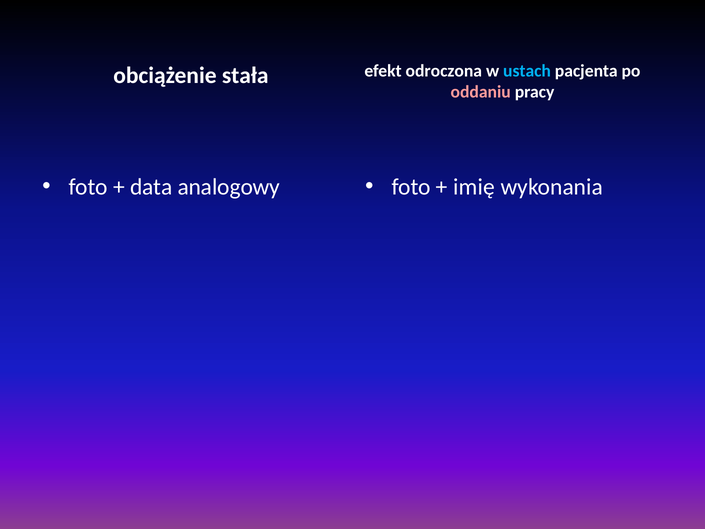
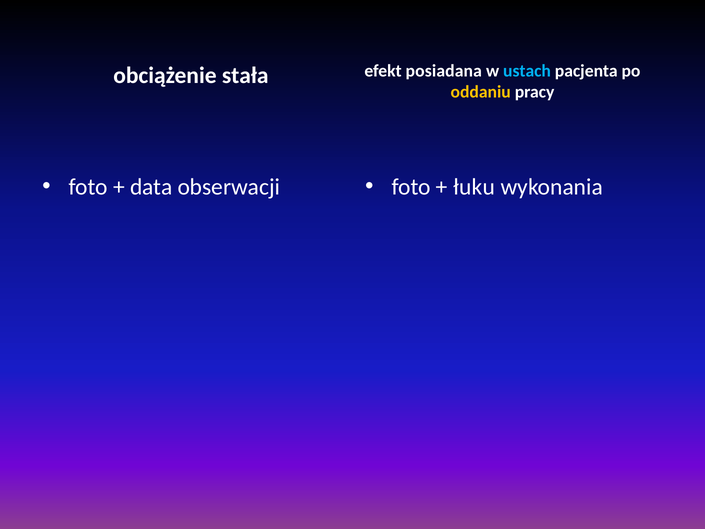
odroczona: odroczona -> posiadana (444, 71)
oddaniu colour: pink -> yellow (481, 92)
analogowy: analogowy -> obserwacji (229, 187)
imię: imię -> łuku (474, 187)
